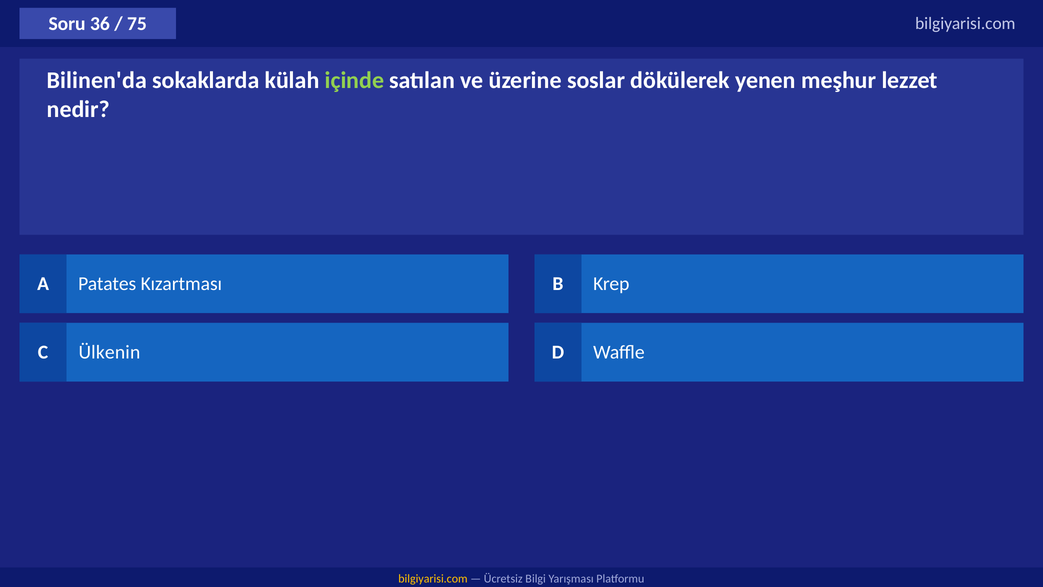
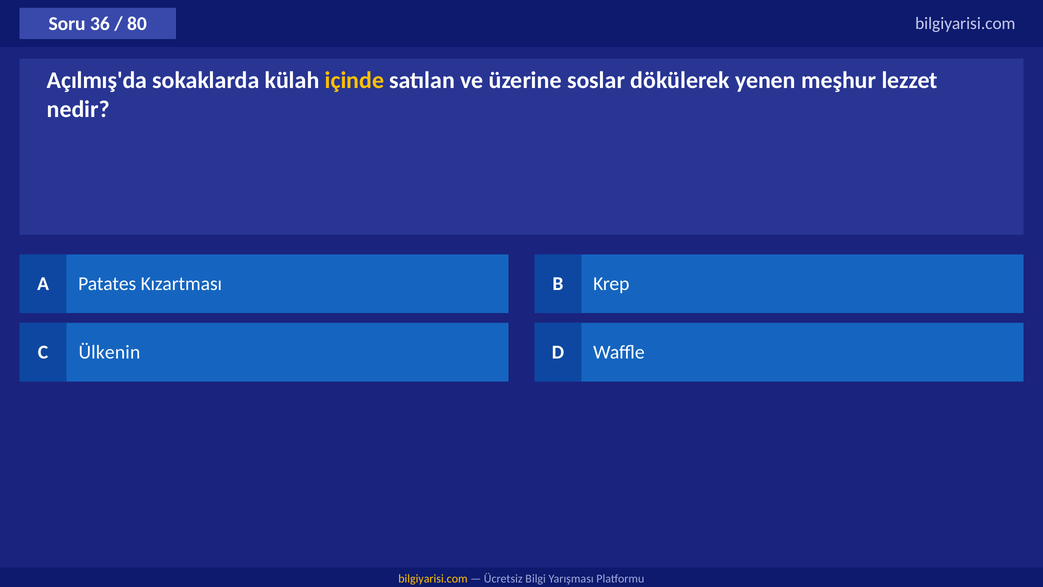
75: 75 -> 80 (137, 24)
Bilinen'da: Bilinen'da -> Açılmış'da (97, 80)
içinde colour: light green -> yellow (354, 80)
